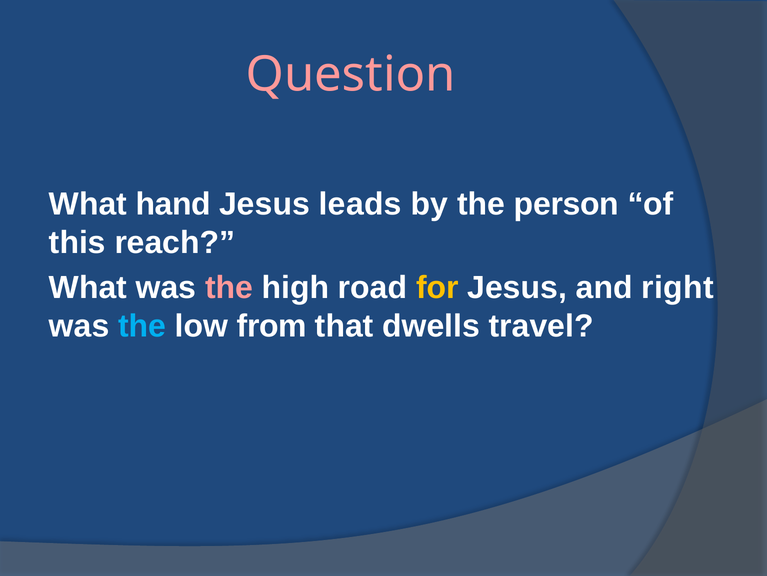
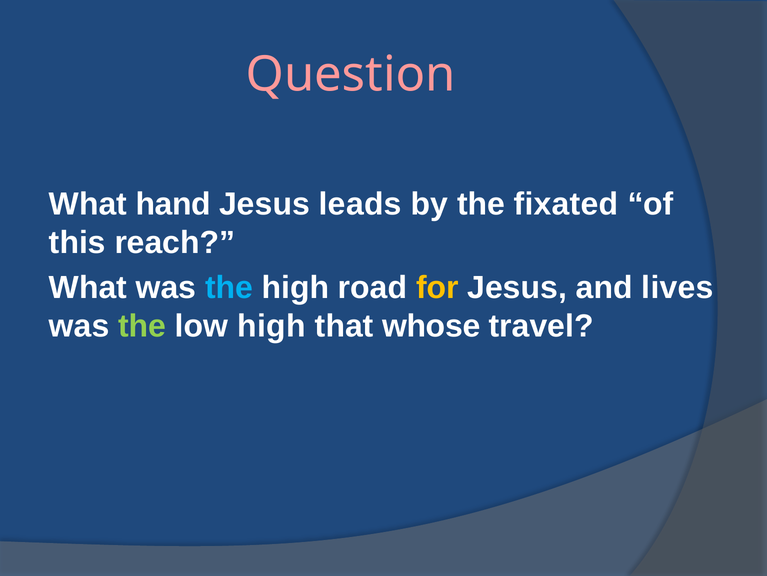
person: person -> fixated (566, 204)
the colour: pink -> light blue (229, 287)
right: right -> lives (678, 287)
the colour: light blue -> light green (142, 326)
low from: from -> high (271, 326)
dwells: dwells -> whose (431, 326)
